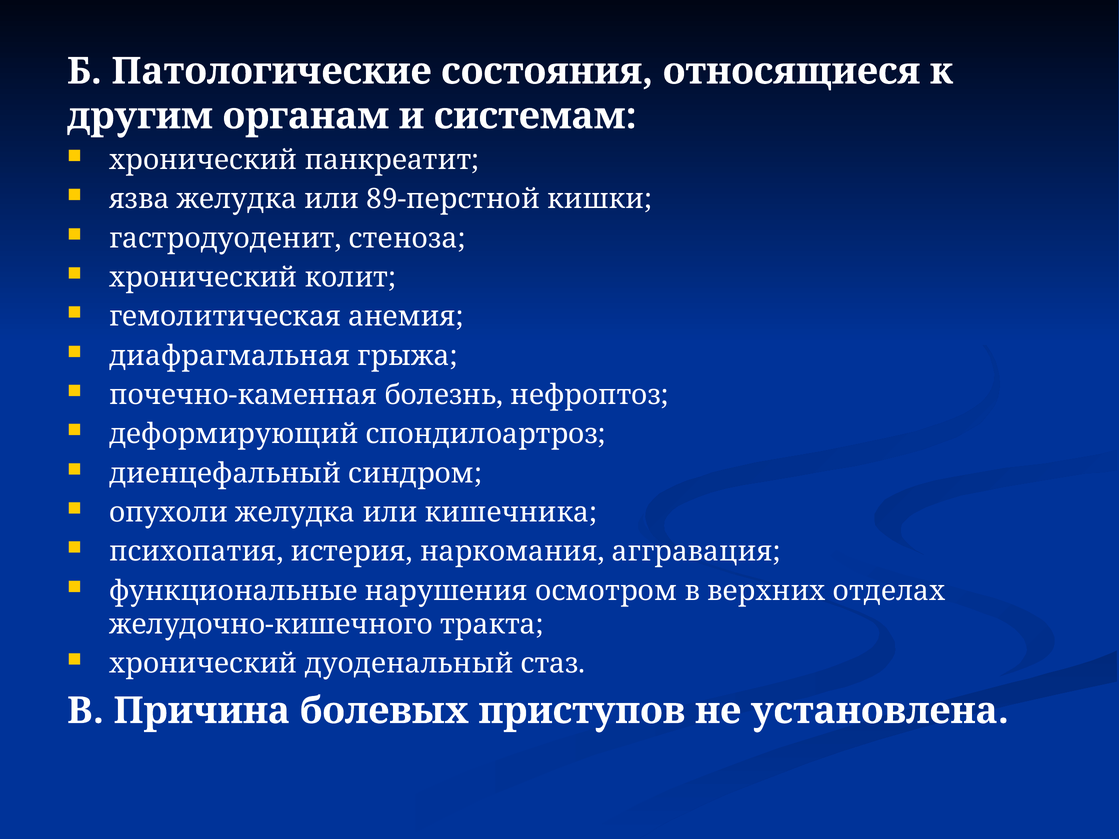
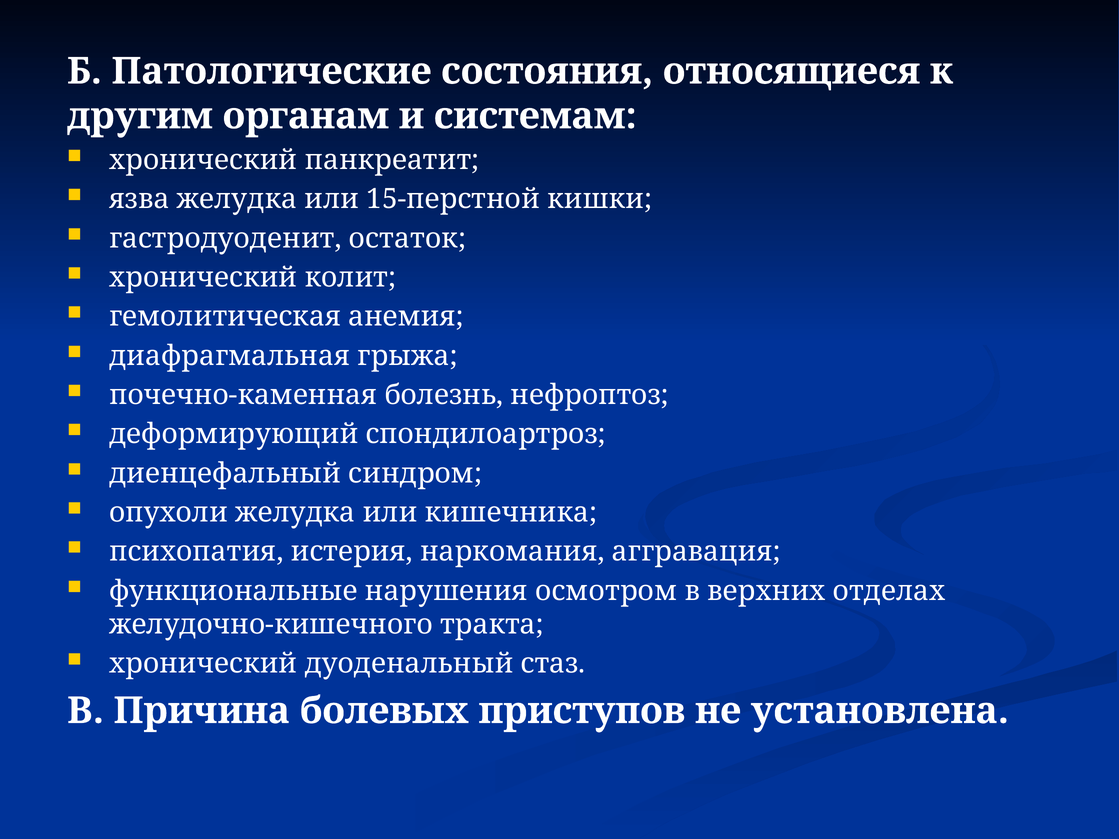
89-перстной: 89-перстной -> 15-перстной (453, 199)
стеноза: стеноза -> остаток (407, 238)
